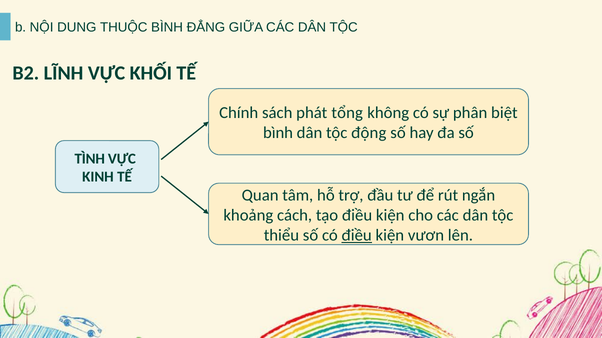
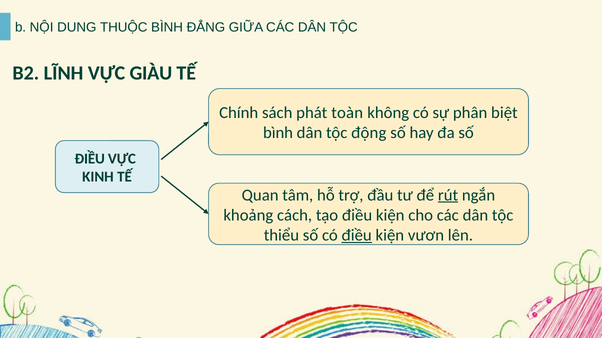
KHỐI: KHỐI -> GIÀU (151, 73)
tổng: tổng -> toàn (347, 113)
TÌNH: TÌNH -> ĐIỀU (90, 159)
rút underline: none -> present (448, 195)
